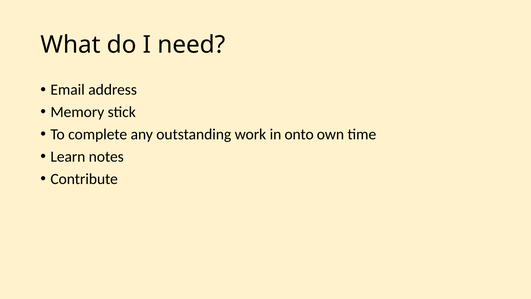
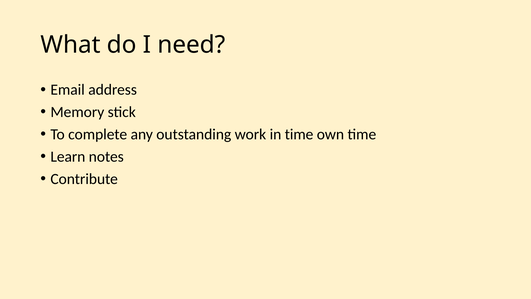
in onto: onto -> time (299, 134)
